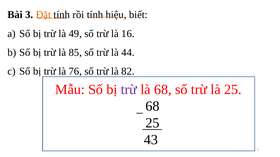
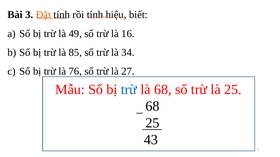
44: 44 -> 34 (128, 53)
82: 82 -> 27 (128, 71)
trừ colour: purple -> blue (129, 90)
